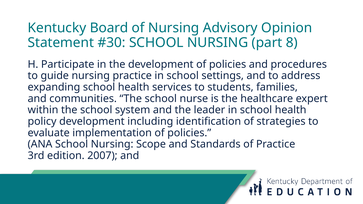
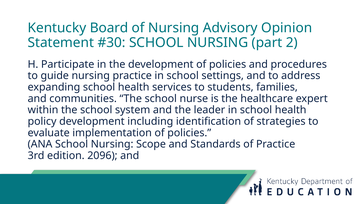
8: 8 -> 2 (292, 43)
2007: 2007 -> 2096 (102, 156)
